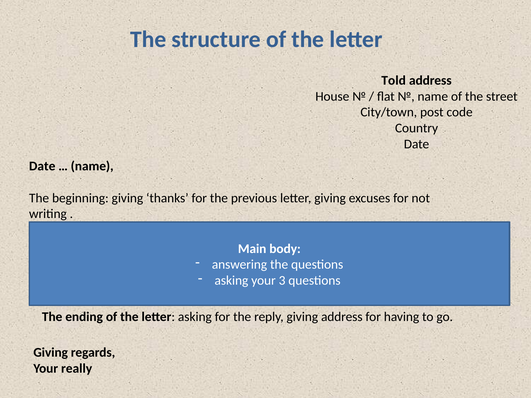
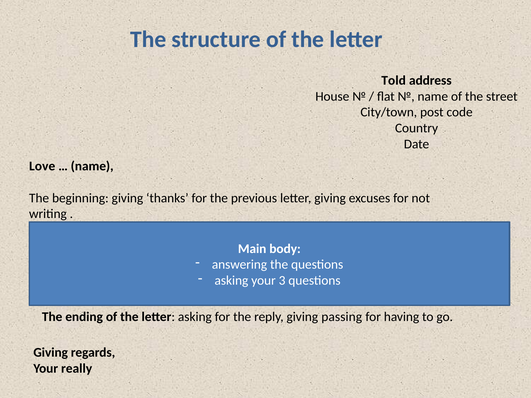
Date: Date -> Love (42, 166)
giving address: address -> passing (342, 317)
